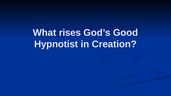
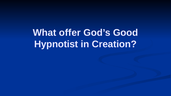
rises: rises -> offer (70, 33)
